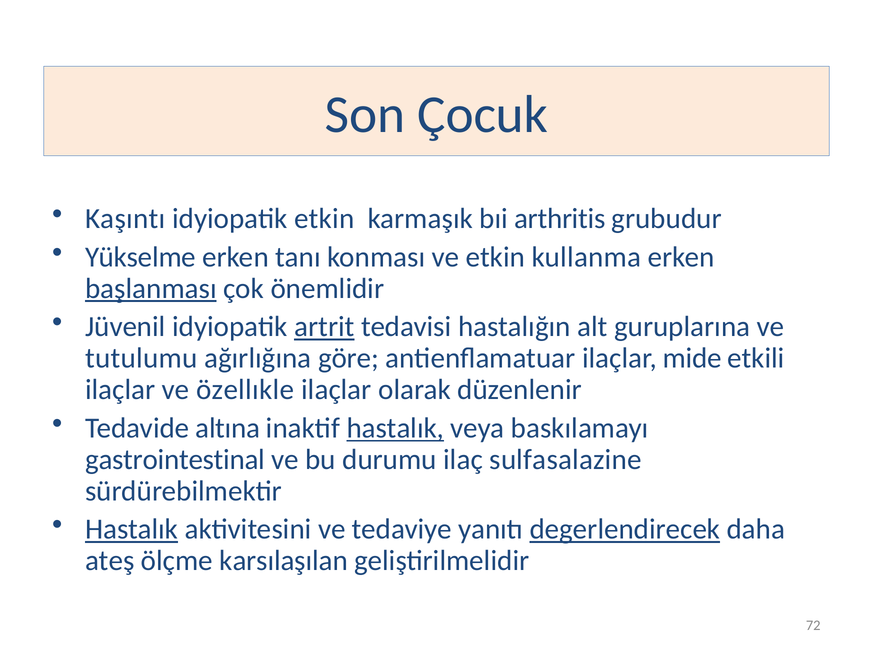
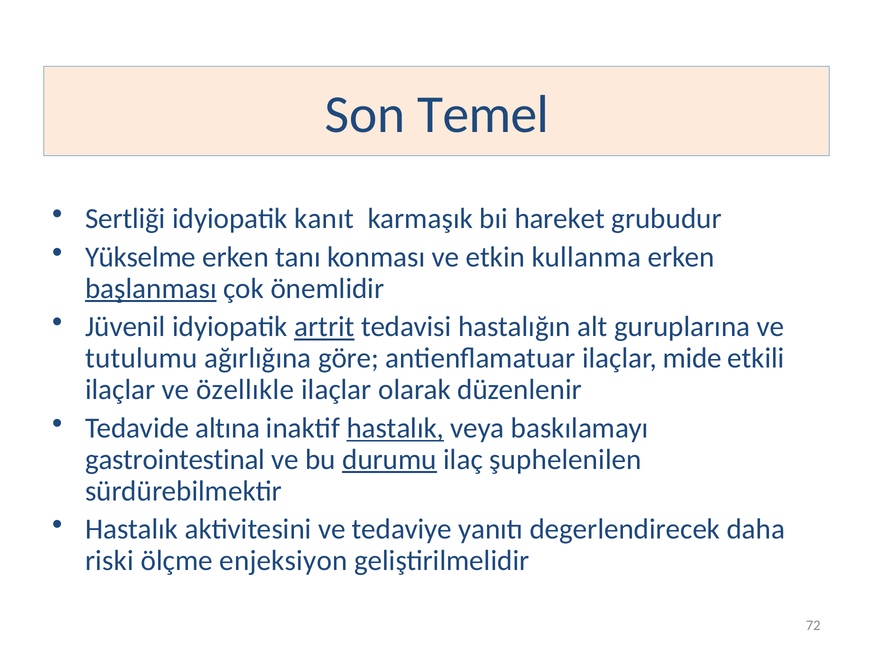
Çocuk: Çocuk -> Temel (483, 115)
Kaşıntı: Kaşıntı -> Sertliği (125, 219)
idyiopatik etkin: etkin -> kanıt (324, 219)
arthritis: arthritis -> hareket (560, 219)
durumu underline: none -> present (390, 459)
sulfasalazine: sulfasalazine -> şuphelenilen (566, 459)
Hastalık underline: present -> none (132, 529)
degerlendirecek underline: present -> none (625, 529)
ateş: ateş -> riski (110, 561)
karsılaşılan: karsılaşılan -> enjeksiyon (284, 561)
